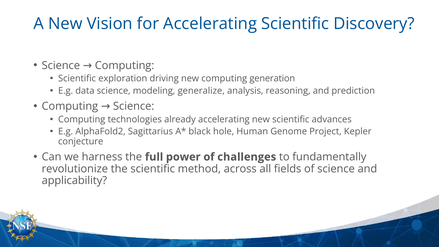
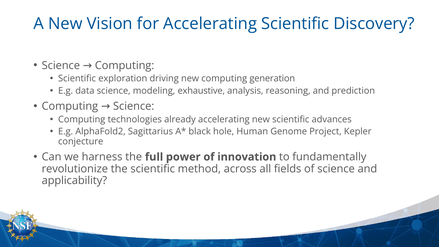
generalize: generalize -> exhaustive (201, 91)
challenges: challenges -> innovation (247, 157)
